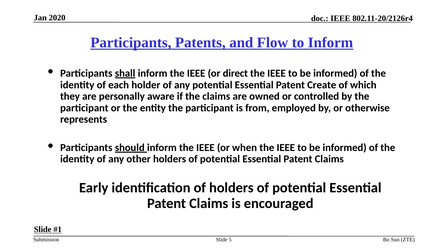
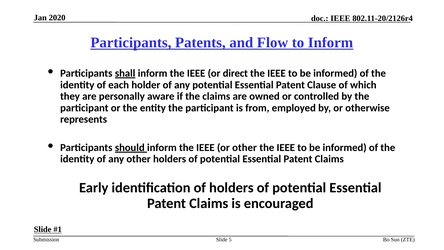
Create: Create -> Clause (322, 85)
or when: when -> other (245, 147)
